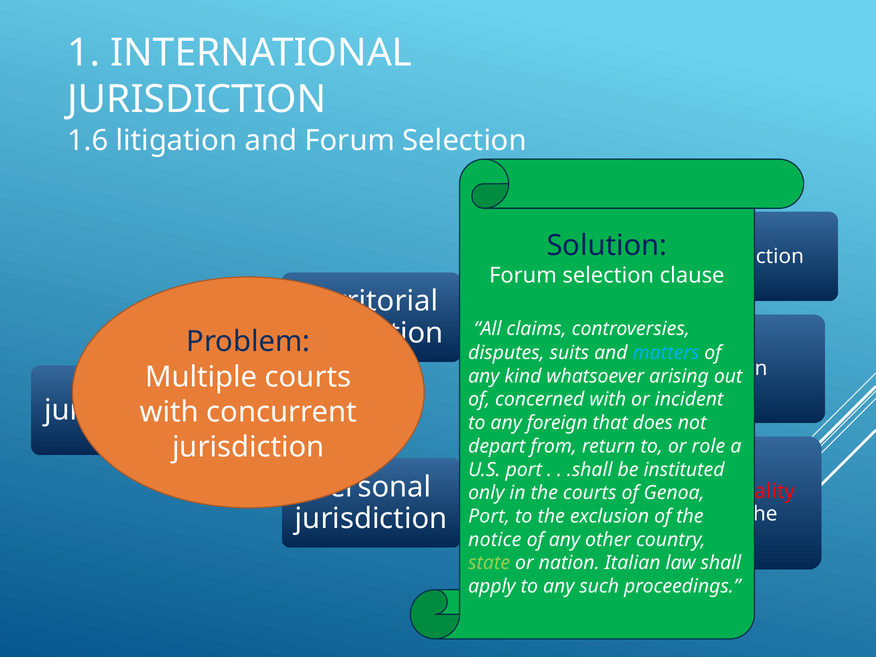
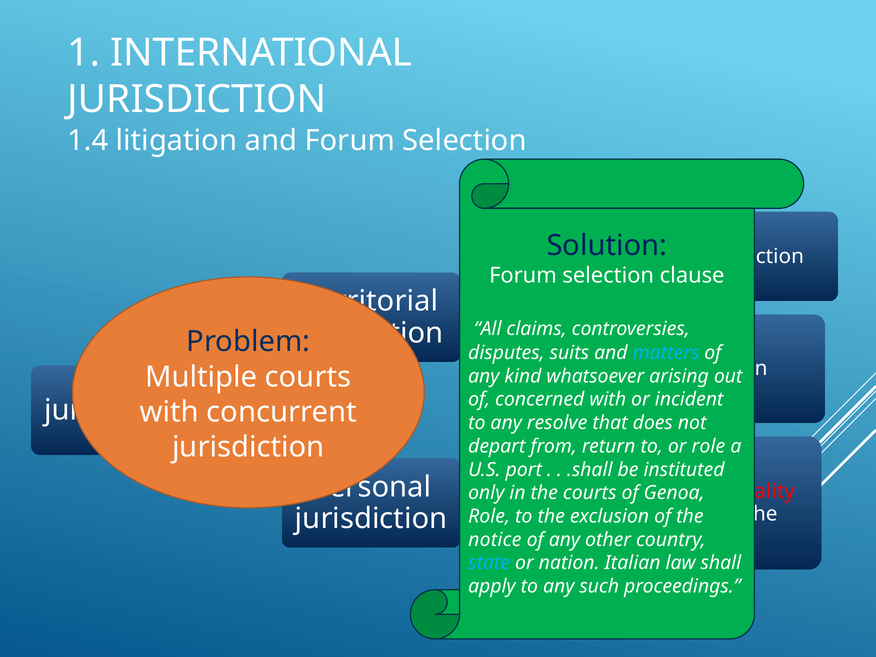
1.6: 1.6 -> 1.4 (88, 140)
foreign: foreign -> resolve (557, 423)
Port: Port -> Role (489, 516)
state colour: light green -> light blue (489, 563)
